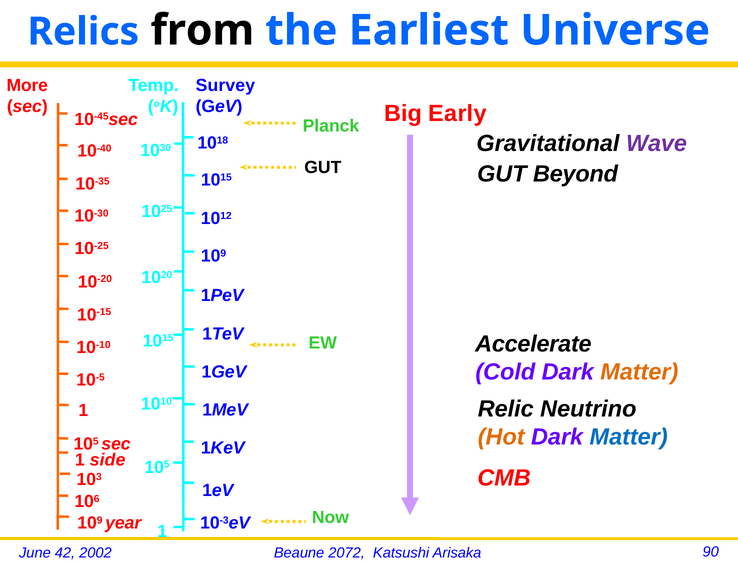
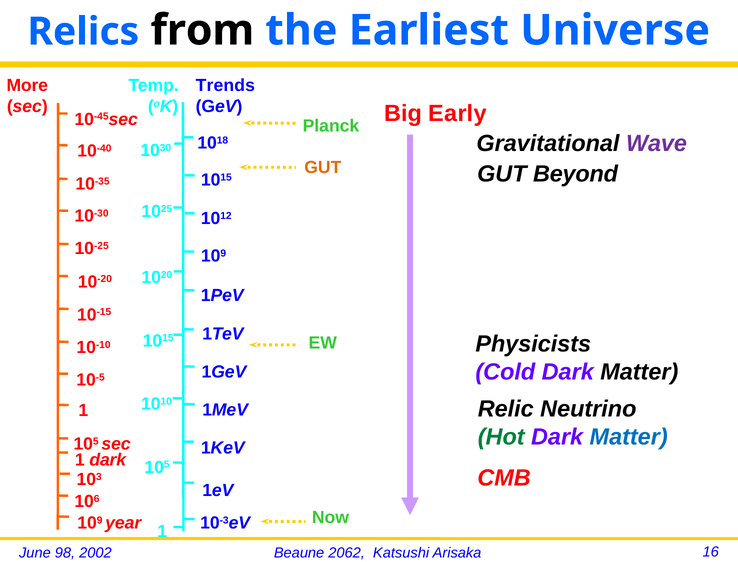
Survey: Survey -> Trends (225, 86)
GUT colour: black -> orange (323, 167)
Accelerate: Accelerate -> Physicists (533, 344)
Matter colour: orange -> black (639, 372)
Hot colour: orange -> green (501, 437)
1 side: side -> dark (108, 460)
42: 42 -> 98 (65, 553)
2072: 2072 -> 2062 (347, 553)
90: 90 -> 16 (711, 552)
